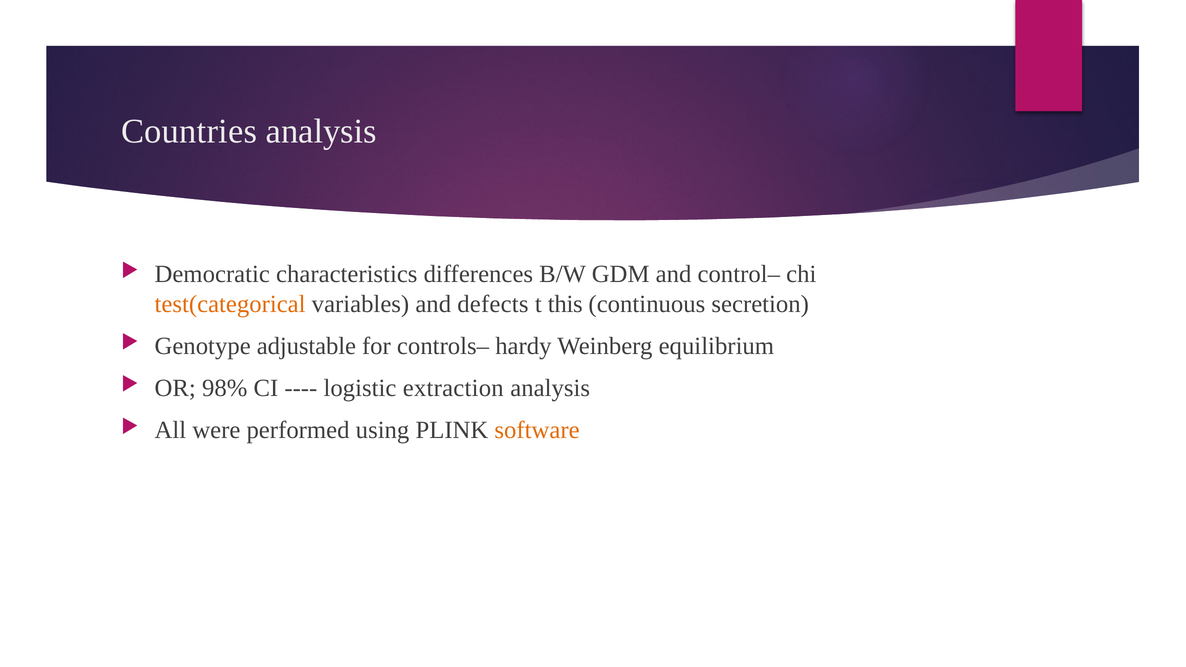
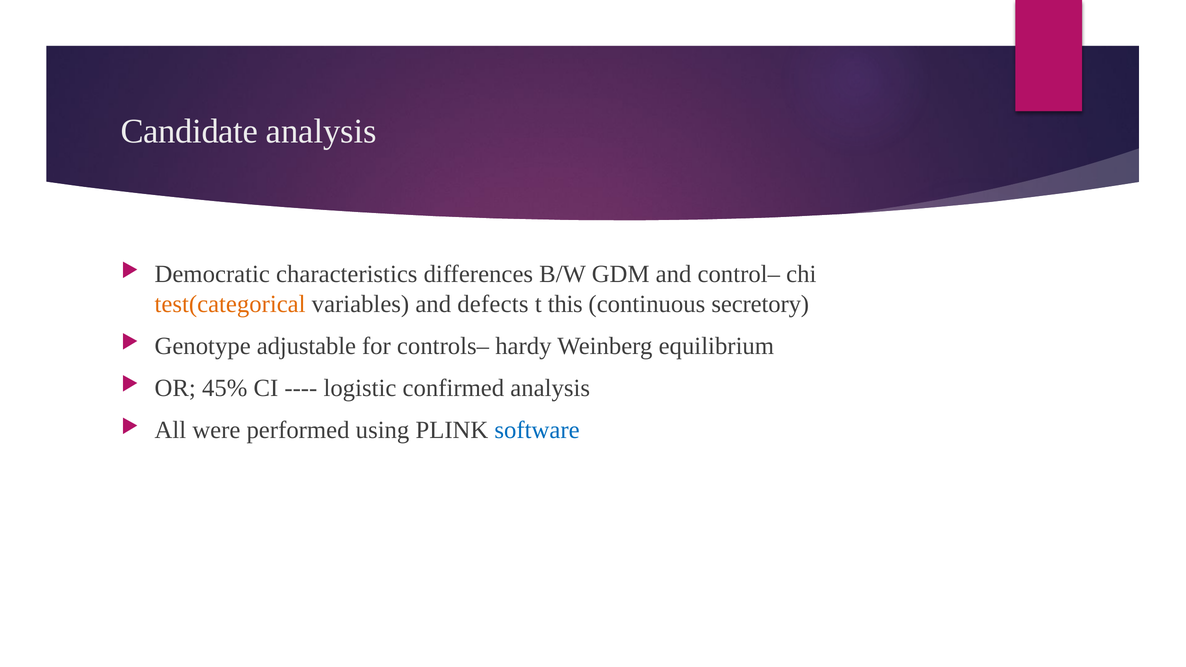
Countries: Countries -> Candidate (189, 131)
secretion: secretion -> secretory (760, 304)
98%: 98% -> 45% (225, 388)
extraction: extraction -> confirmed (453, 388)
software colour: orange -> blue (537, 430)
